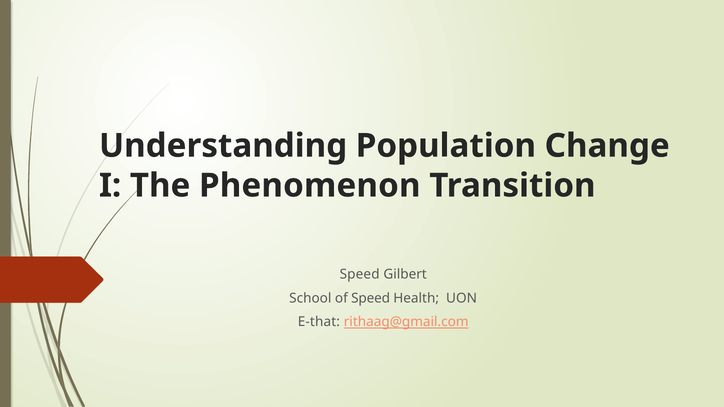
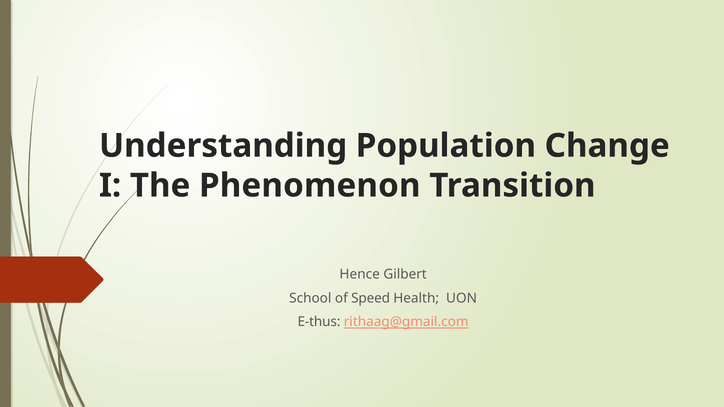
Speed: Speed -> Hence (360, 274)
E-that: E-that -> E-thus (319, 322)
